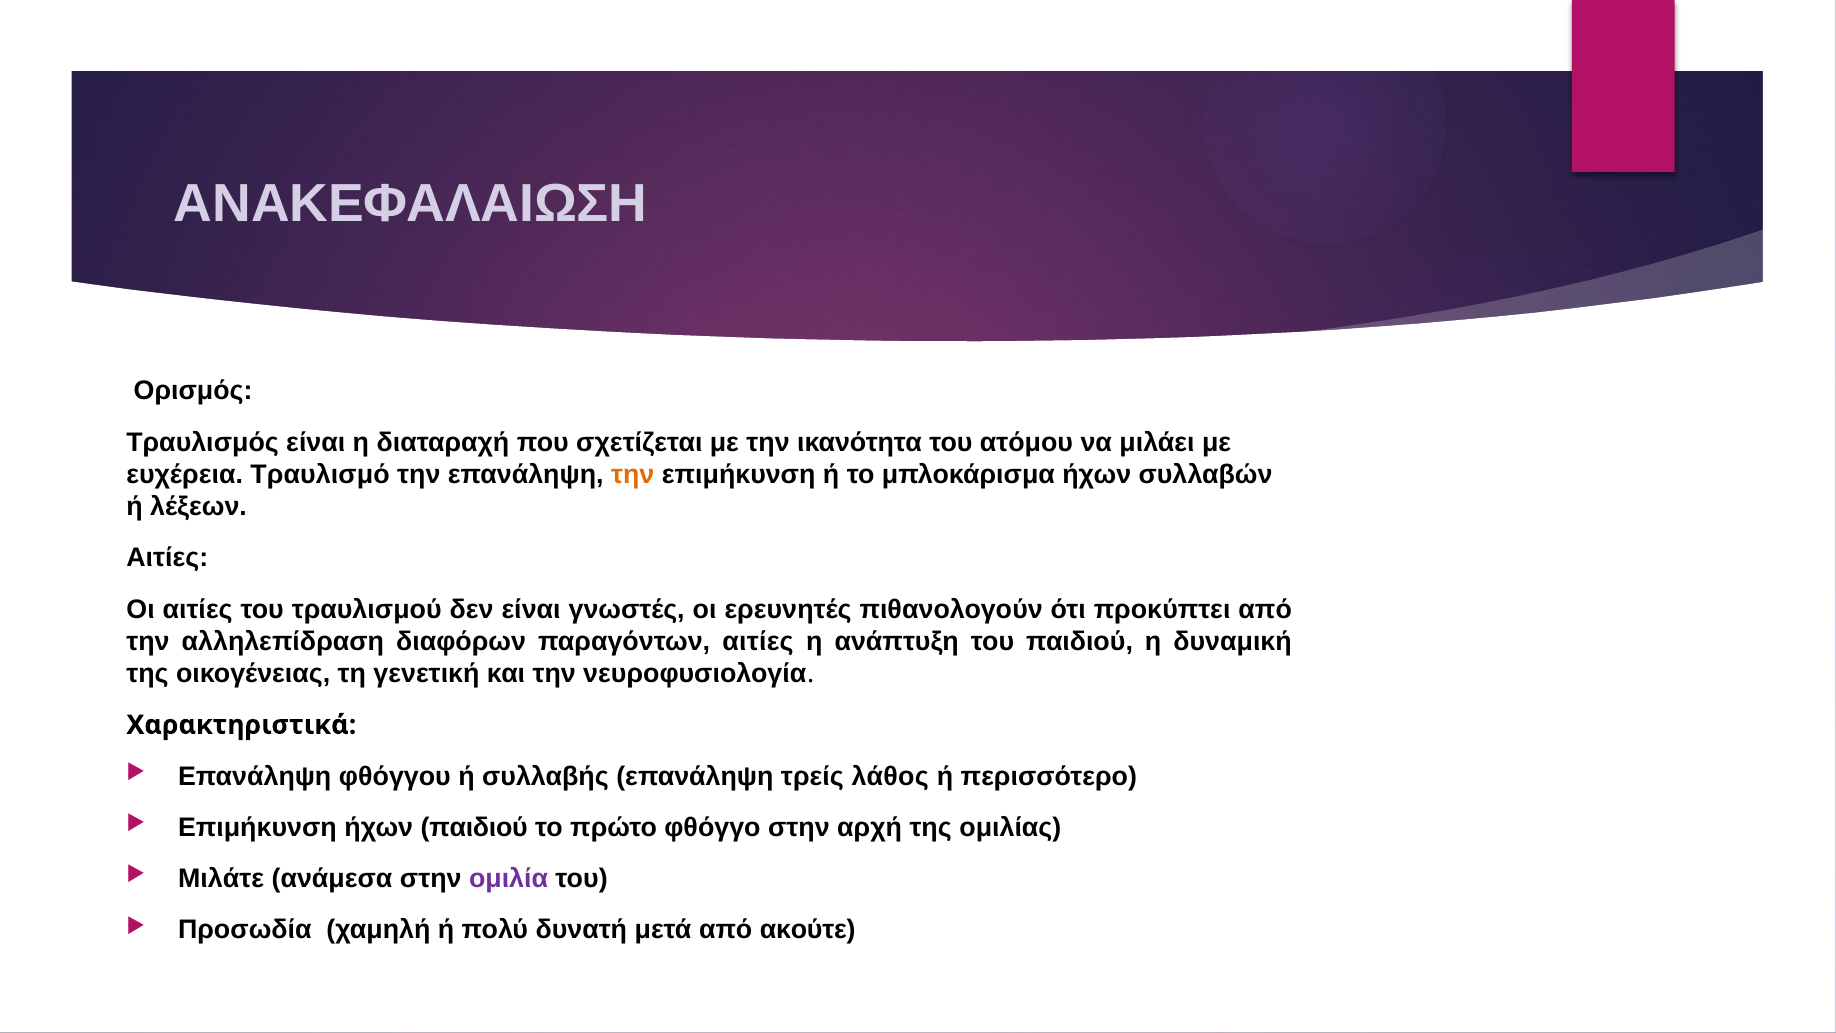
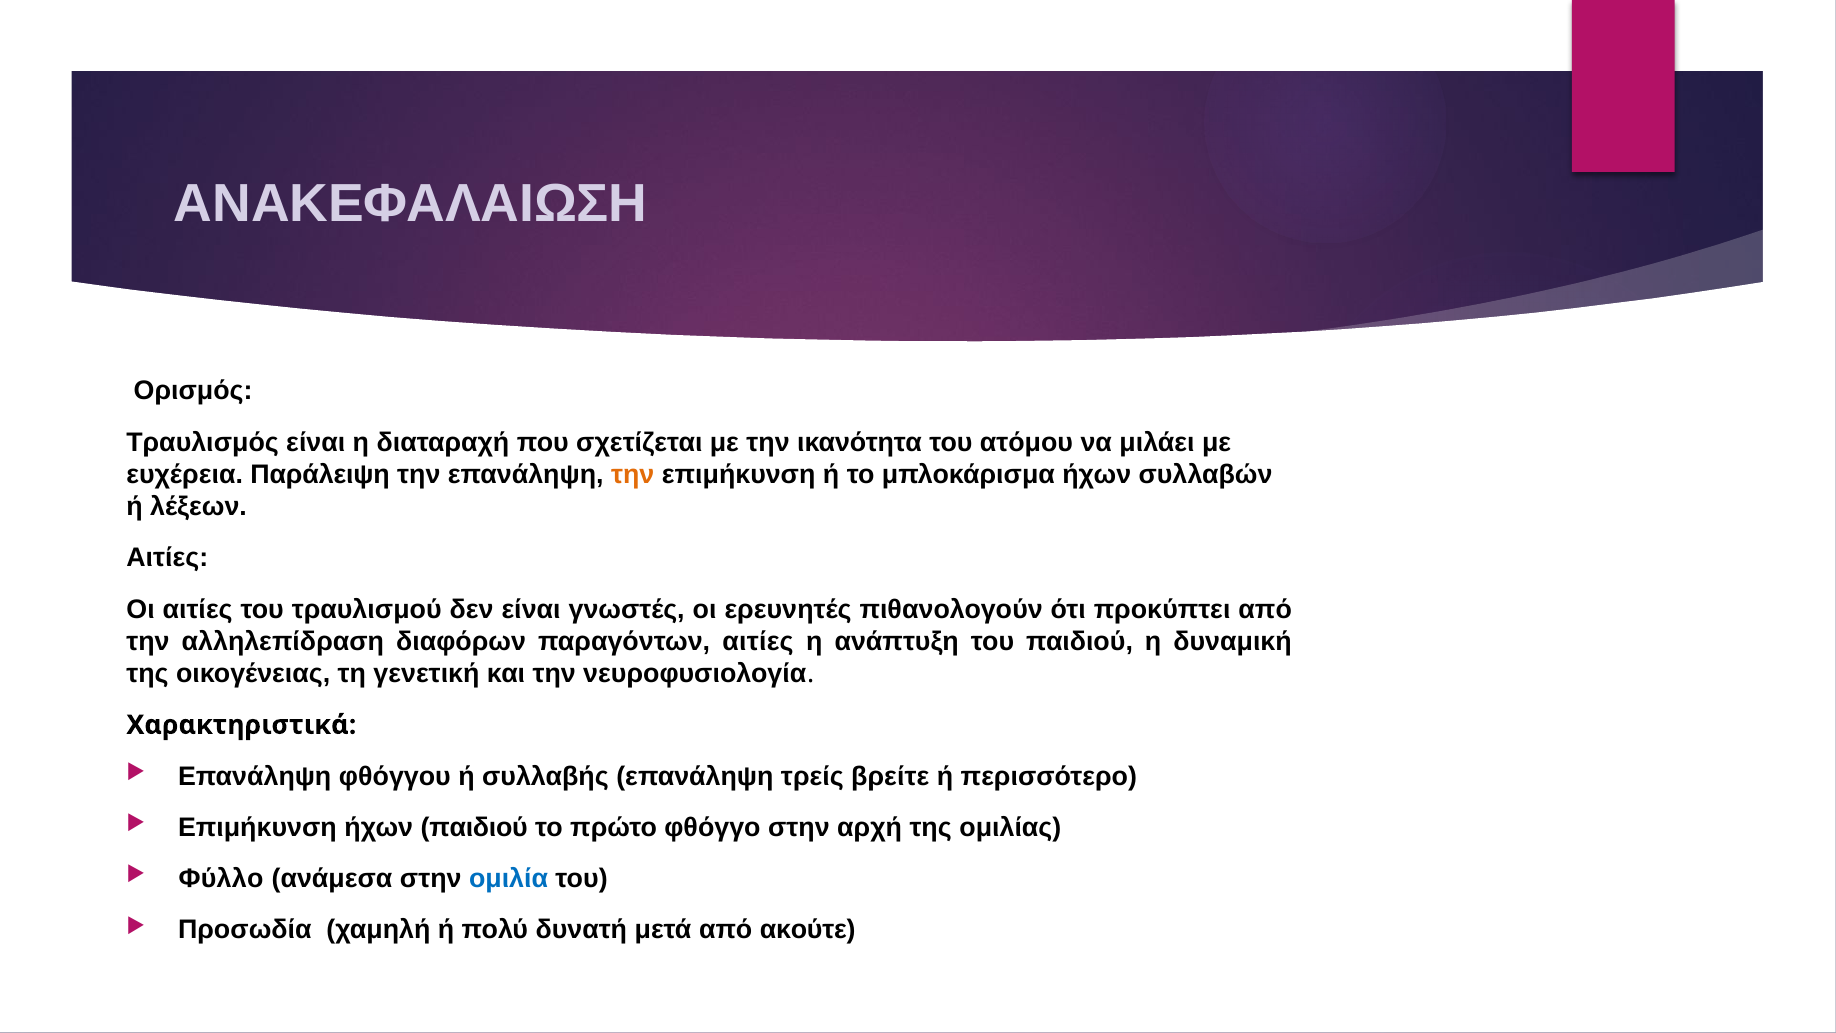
Τραυλισμό: Τραυλισμό -> Παράλειψη (320, 474)
λάθος: λάθος -> βρείτε (890, 776)
Μιλάτε: Μιλάτε -> Φύλλο (221, 879)
ομιλία colour: purple -> blue (509, 879)
